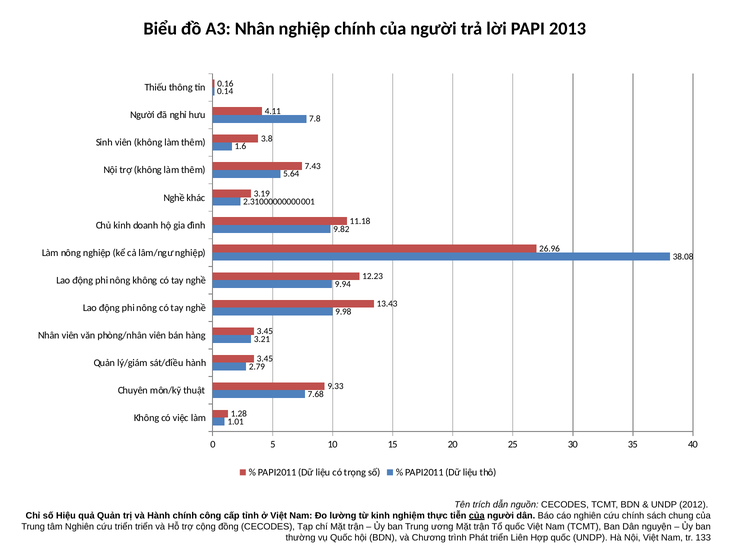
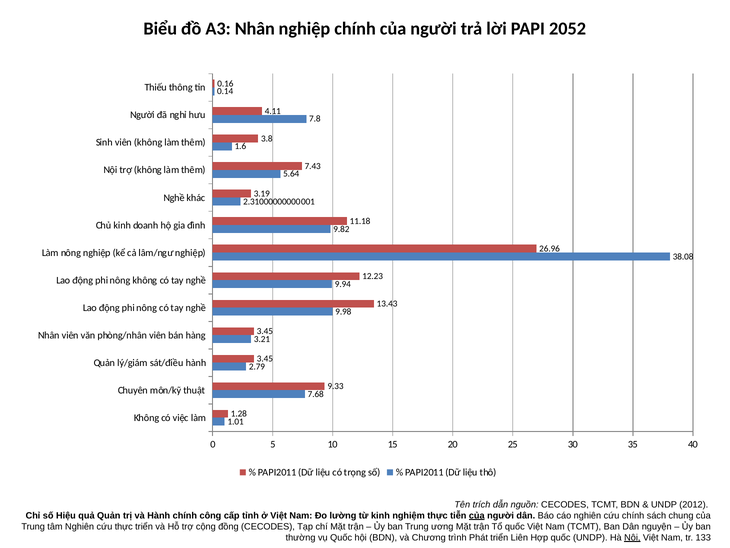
2013: 2013 -> 2052 (568, 29)
cứu triển: triển -> thực (124, 526)
Nội underline: none -> present (632, 537)
